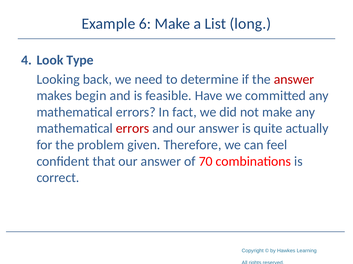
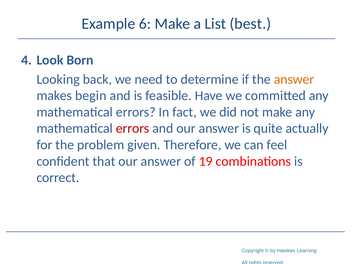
long: long -> best (250, 24)
Type: Type -> Born (80, 60)
answer colour: red -> orange (294, 80)
70: 70 -> 19 (206, 162)
